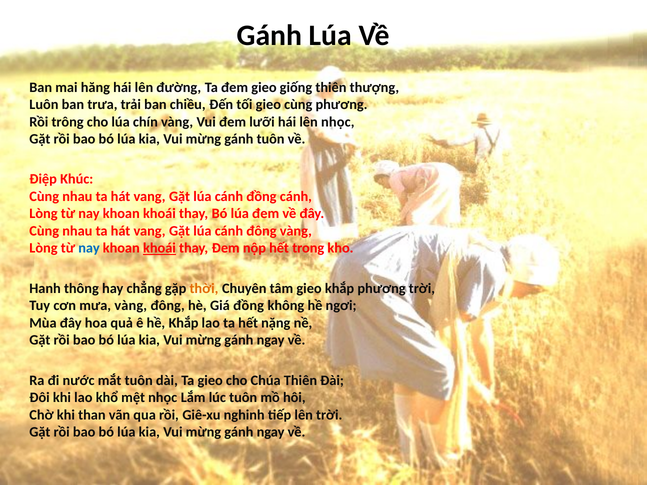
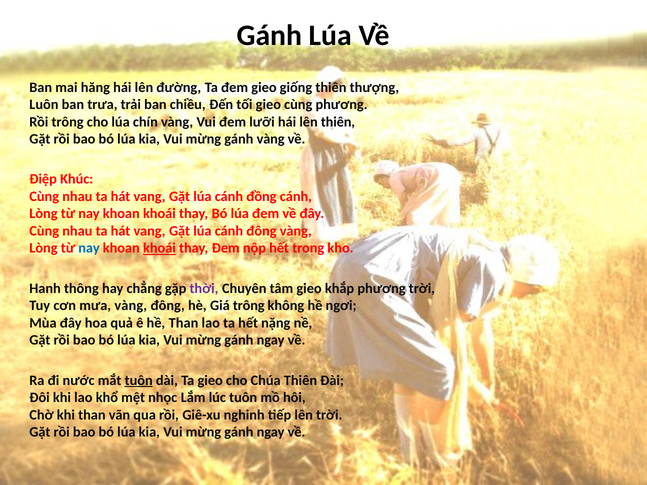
lên nhọc: nhọc -> thiên (338, 122)
gánh tuôn: tuôn -> vàng (271, 139)
thời colour: orange -> purple (204, 289)
Giá đồng: đồng -> trông (249, 306)
hề Khắp: Khắp -> Than (184, 323)
tuôn underline: none -> present (139, 381)
